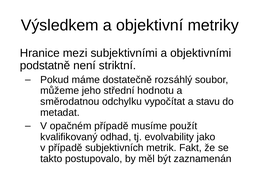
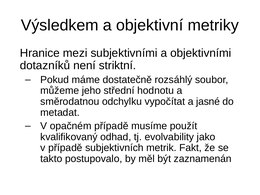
podstatně: podstatně -> dotazníků (45, 65)
stavu: stavu -> jasné (208, 102)
